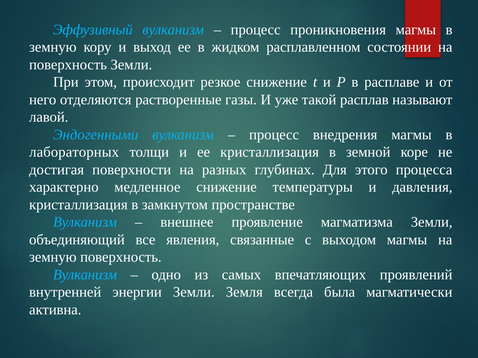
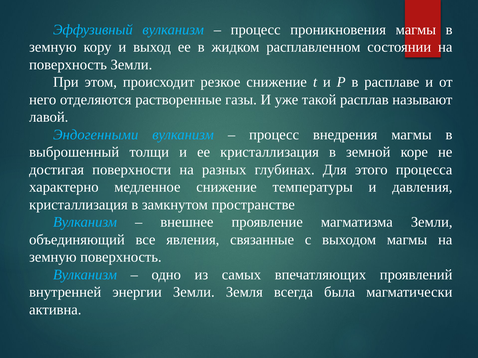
лабораторных: лабораторных -> выброшенный (74, 152)
